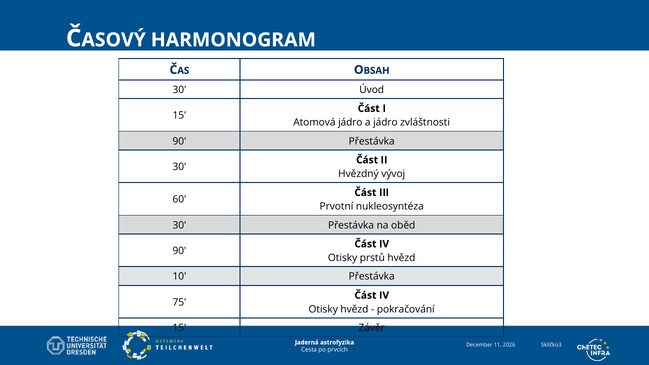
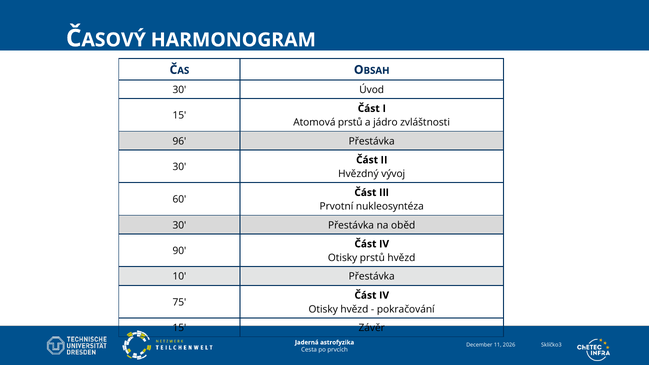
Atomová jádro: jádro -> prstů (350, 122)
90: 90 -> 96 (179, 141)
